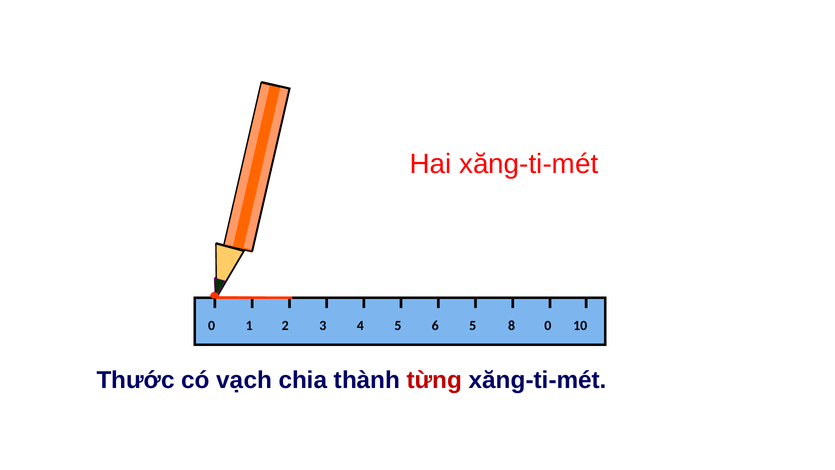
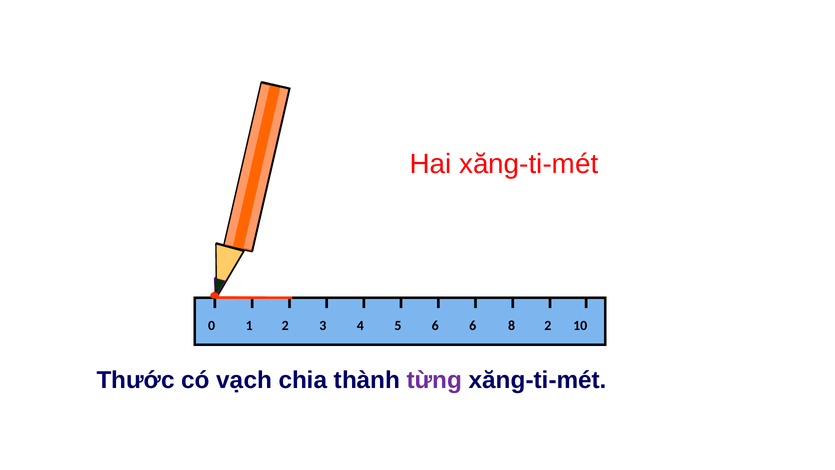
6 5: 5 -> 6 (473, 326)
8 0: 0 -> 2 (548, 326)
từng colour: red -> purple (434, 380)
